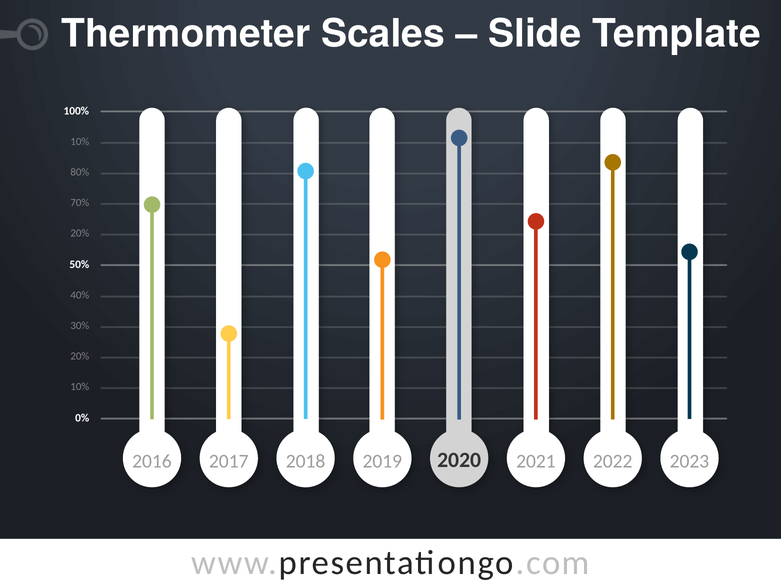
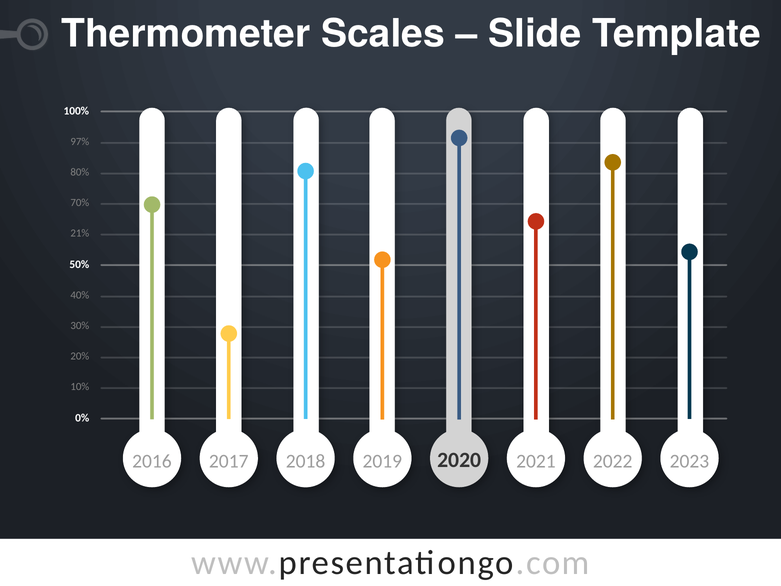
10%: 10% -> 97% (80, 142)
20%: 20% -> 21% (80, 233)
